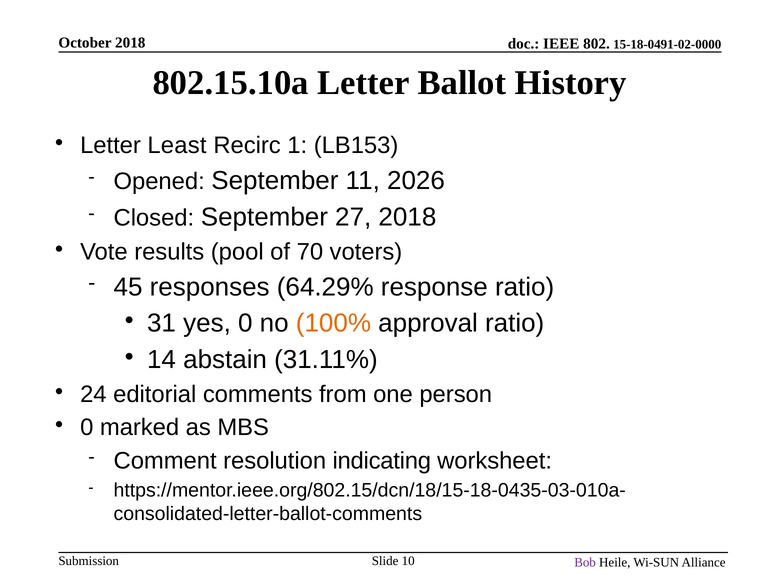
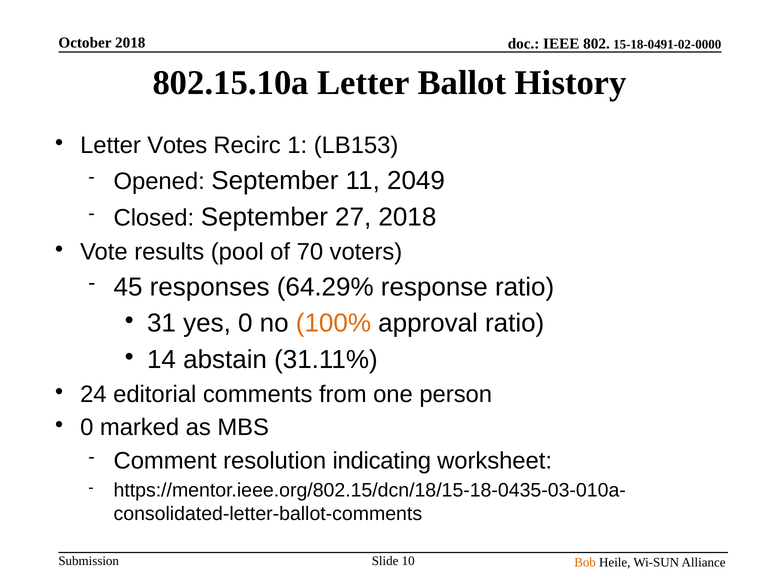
Least: Least -> Votes (177, 146)
2026: 2026 -> 2049 (416, 181)
Bob colour: purple -> orange (585, 562)
